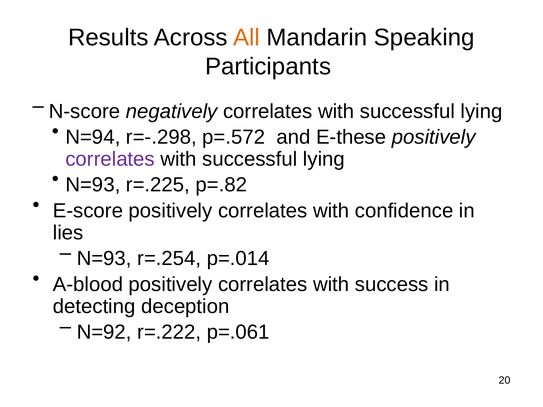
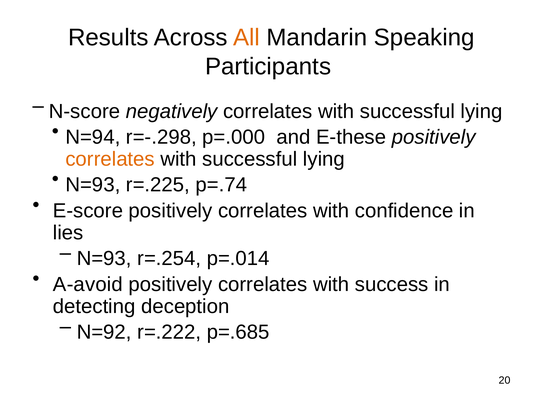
p=.572: p=.572 -> p=.000 (234, 137)
correlates colour: purple -> orange (110, 159)
p=.82: p=.82 -> p=.74 (221, 185)
A-blood: A-blood -> A-avoid (88, 285)
p=.061: p=.061 -> p=.685 (238, 332)
